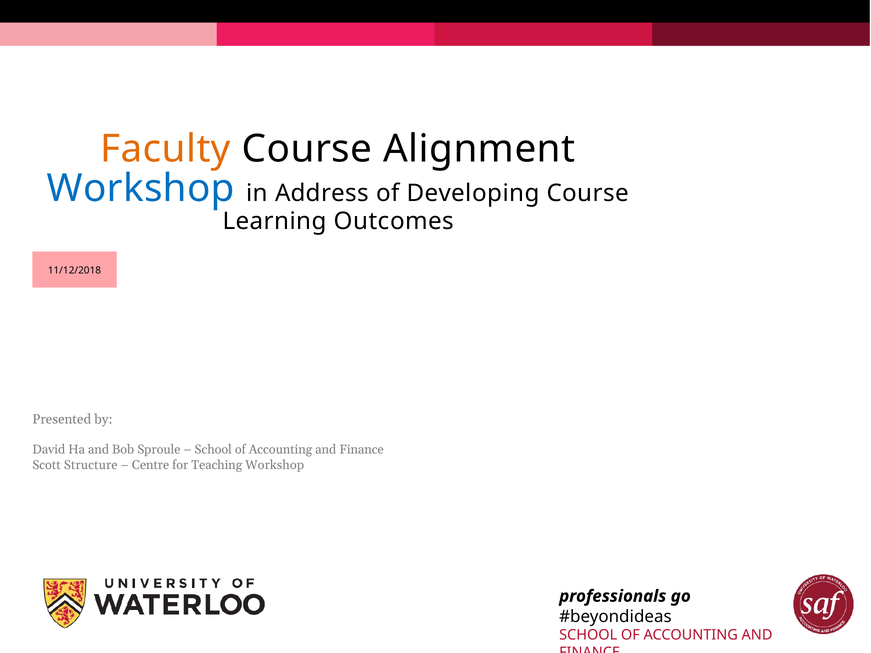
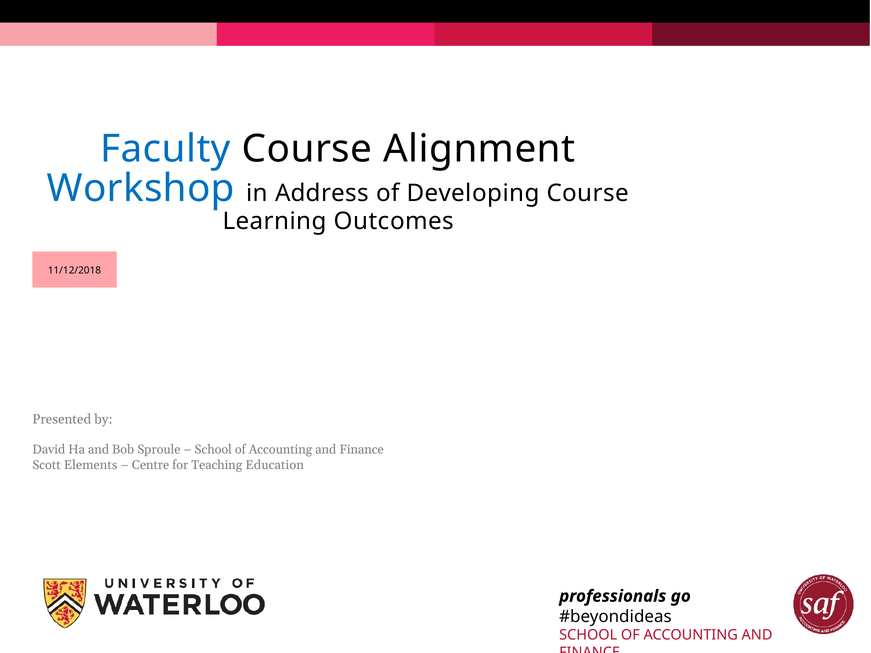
Faculty colour: orange -> blue (166, 149)
Structure: Structure -> Elements (91, 465)
Teaching Workshop: Workshop -> Education (275, 465)
